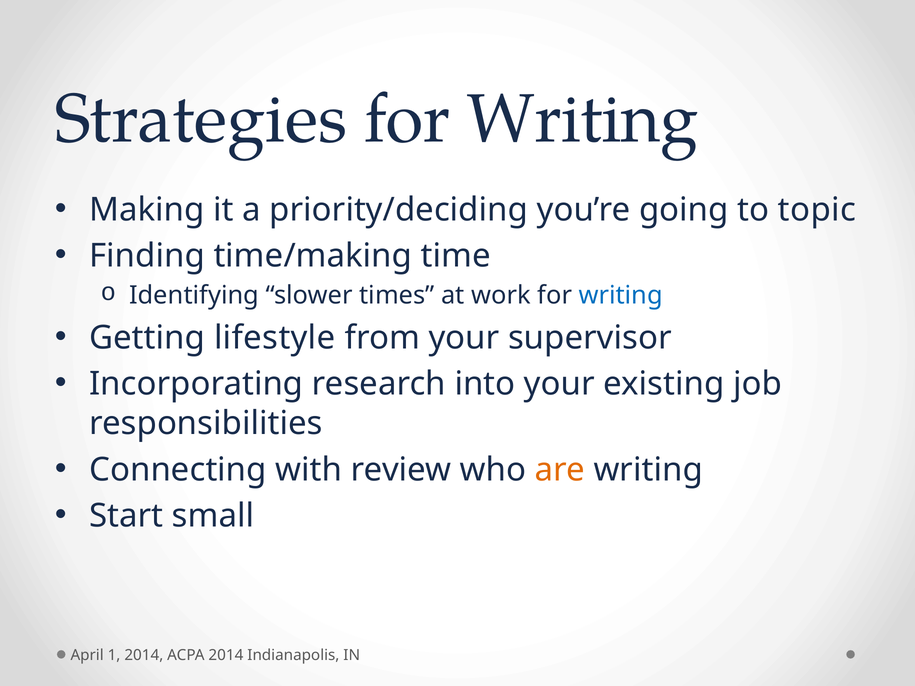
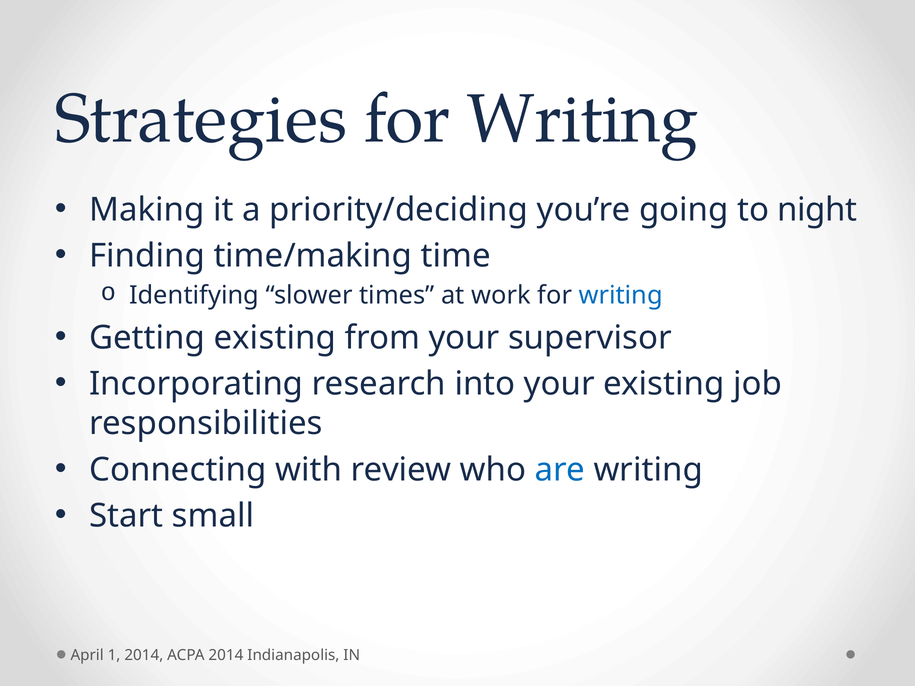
topic: topic -> night (817, 210)
Getting lifestyle: lifestyle -> existing (275, 338)
are colour: orange -> blue (560, 470)
